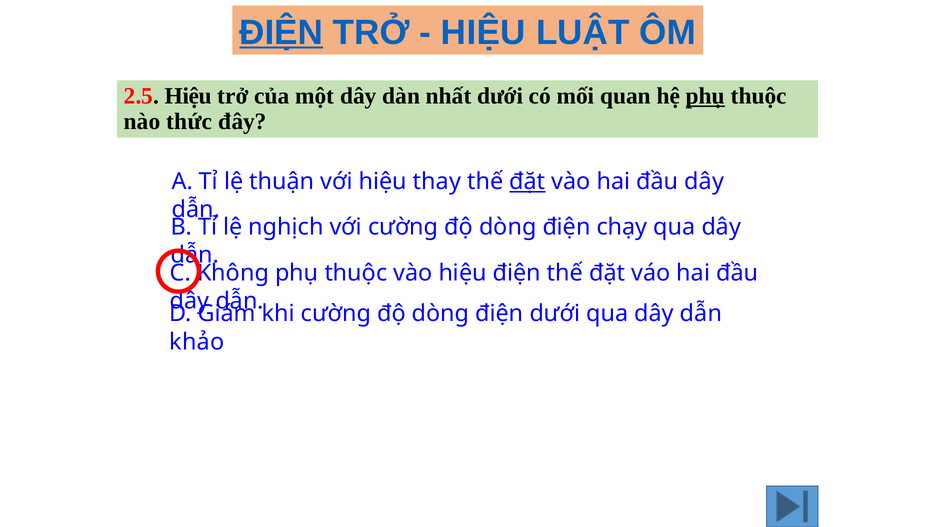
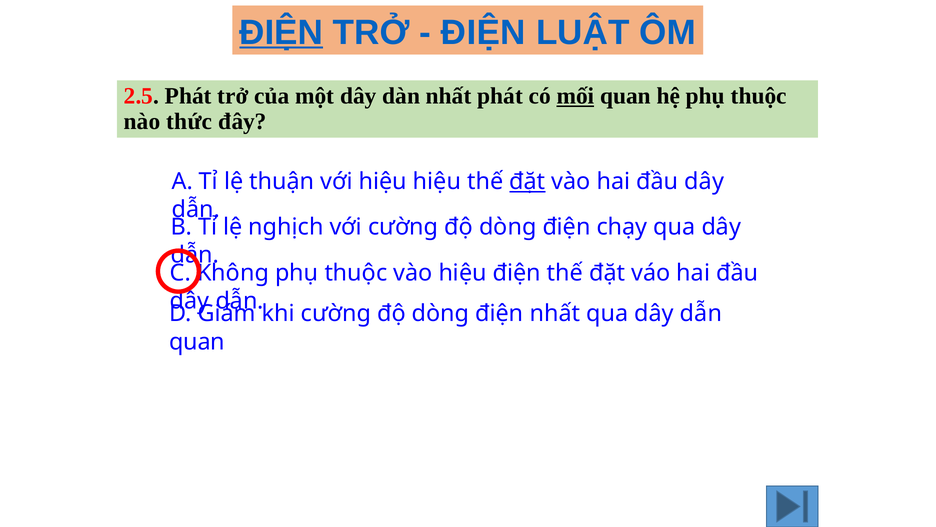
HIỆU: HIỆU -> ĐIỆN (483, 32)
2.5 Hiệu: Hiệu -> Phát (188, 96)
nhất dưới: dưới -> phát (500, 96)
mối underline: none -> present (575, 96)
phụ underline: present -> none (705, 96)
hiệu thay: thay -> hiệu (437, 181)
điện dưới: dưới -> nhất (555, 313)
khảo: khảo -> quan (197, 342)
